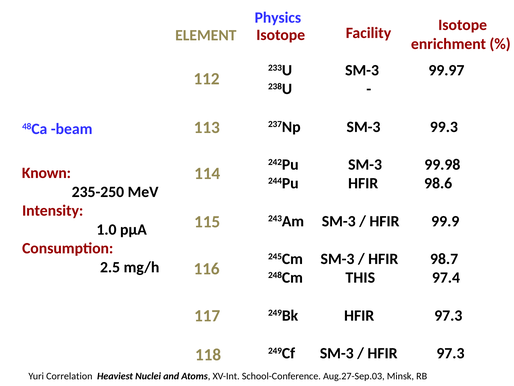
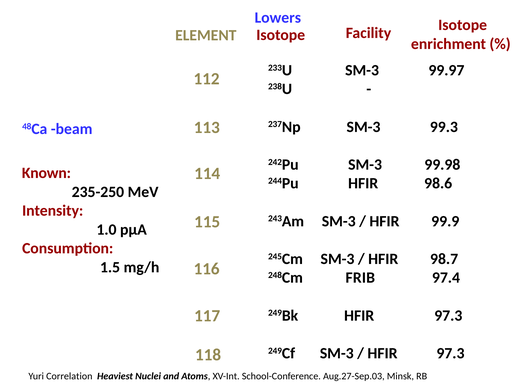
Physics: Physics -> Lowers (278, 18)
2.5: 2.5 -> 1.5 (110, 267)
THIS: THIS -> FRIB (360, 277)
